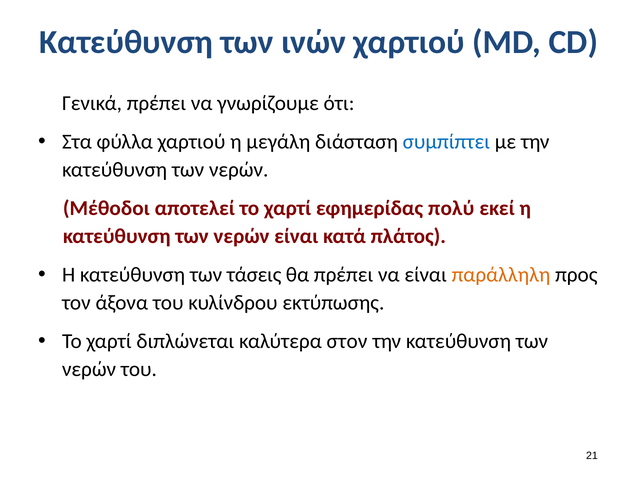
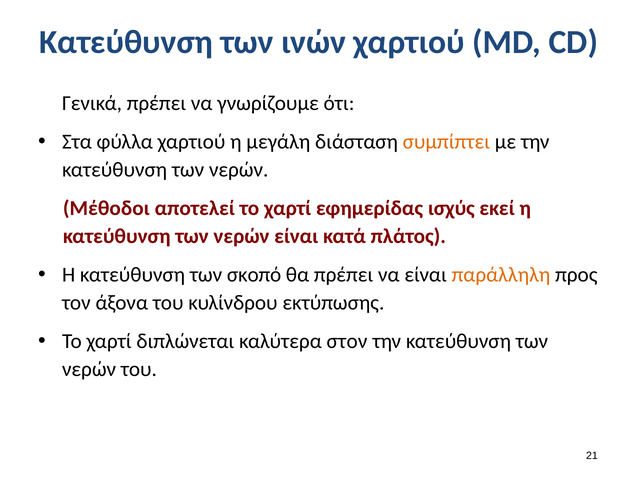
συμπίπτει colour: blue -> orange (446, 142)
πολύ: πολύ -> ισχύς (451, 208)
τάσεις: τάσεις -> σκοπό (254, 275)
